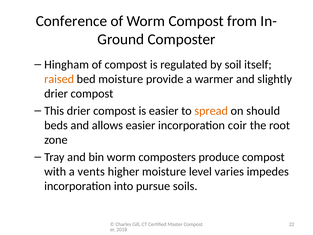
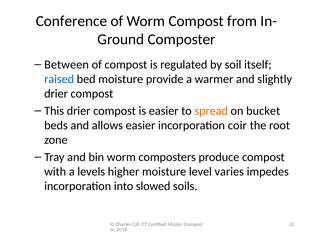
Hingham: Hingham -> Between (67, 64)
raised colour: orange -> blue (59, 79)
should: should -> bucket (263, 111)
vents: vents -> levels (91, 171)
pursue: pursue -> slowed (153, 186)
